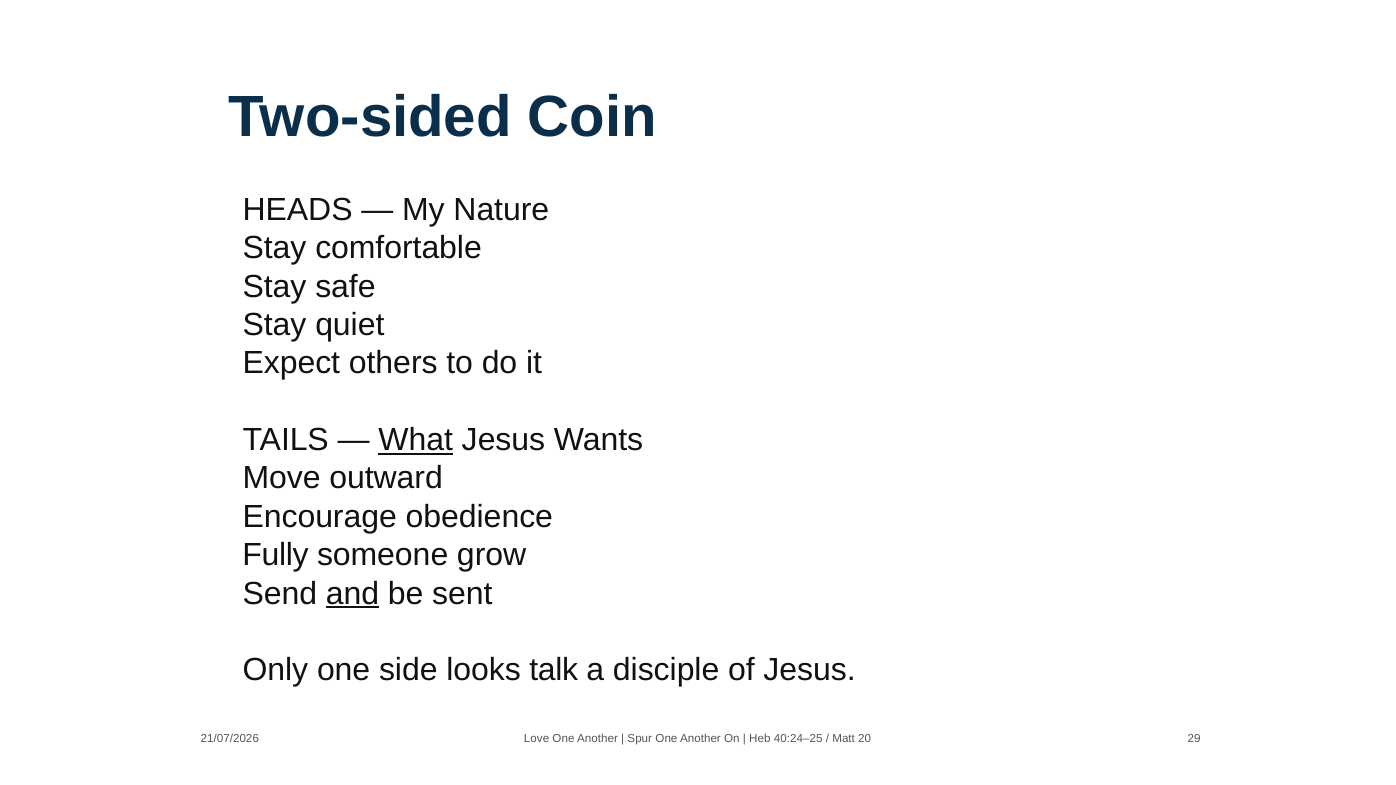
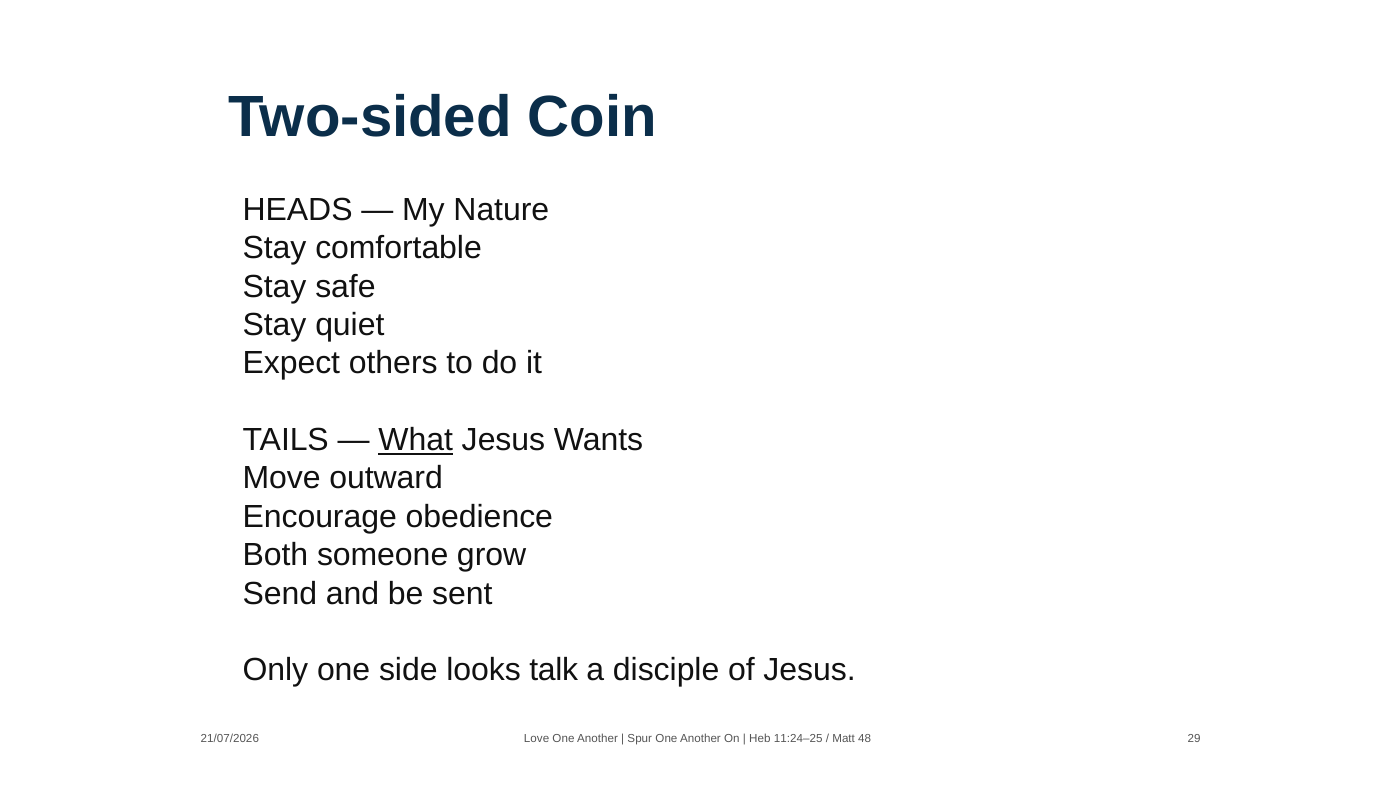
Fully: Fully -> Both (275, 555)
and underline: present -> none (353, 594)
40:24–25: 40:24–25 -> 11:24–25 (798, 738)
20: 20 -> 48 (865, 738)
